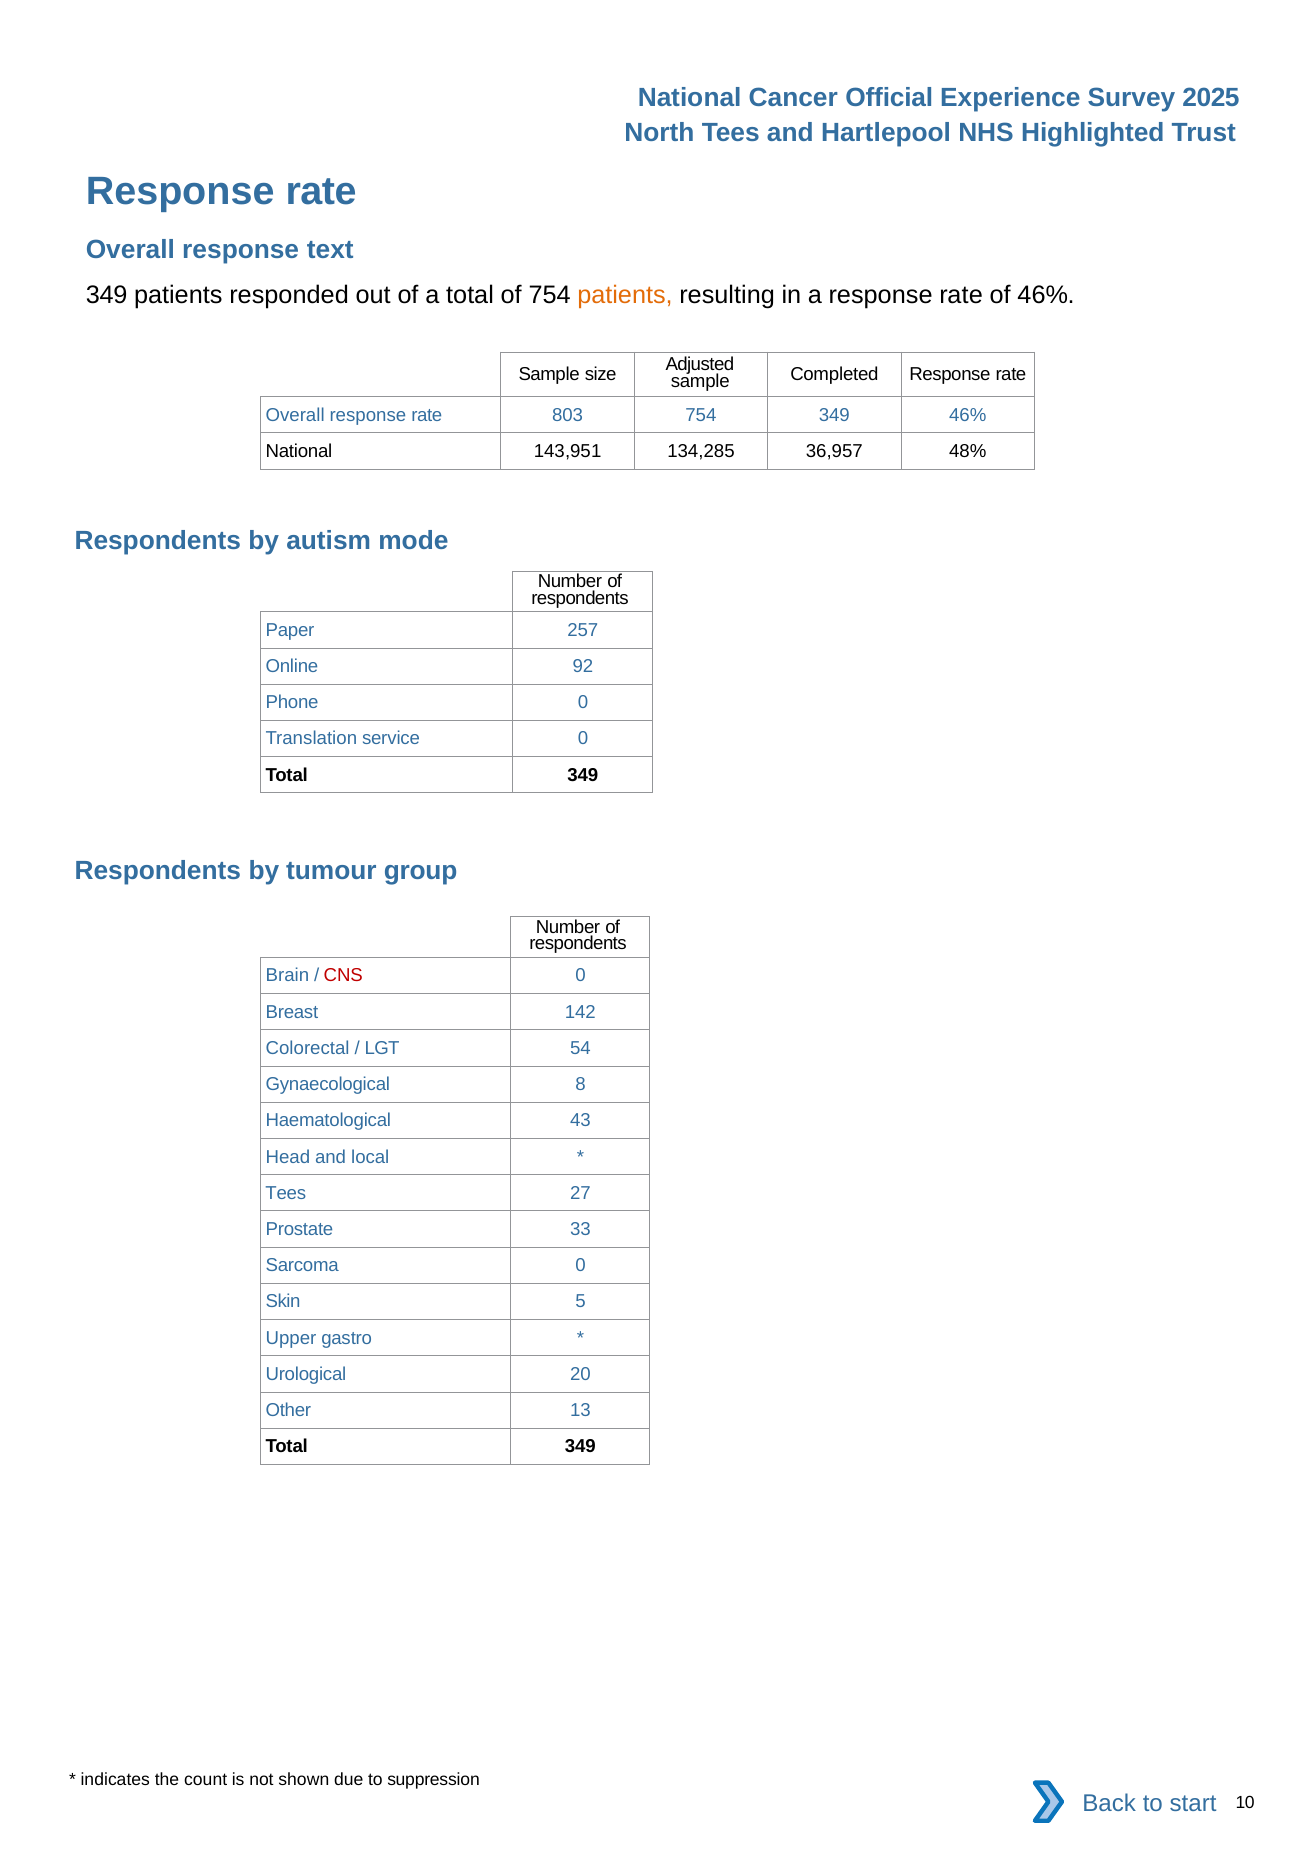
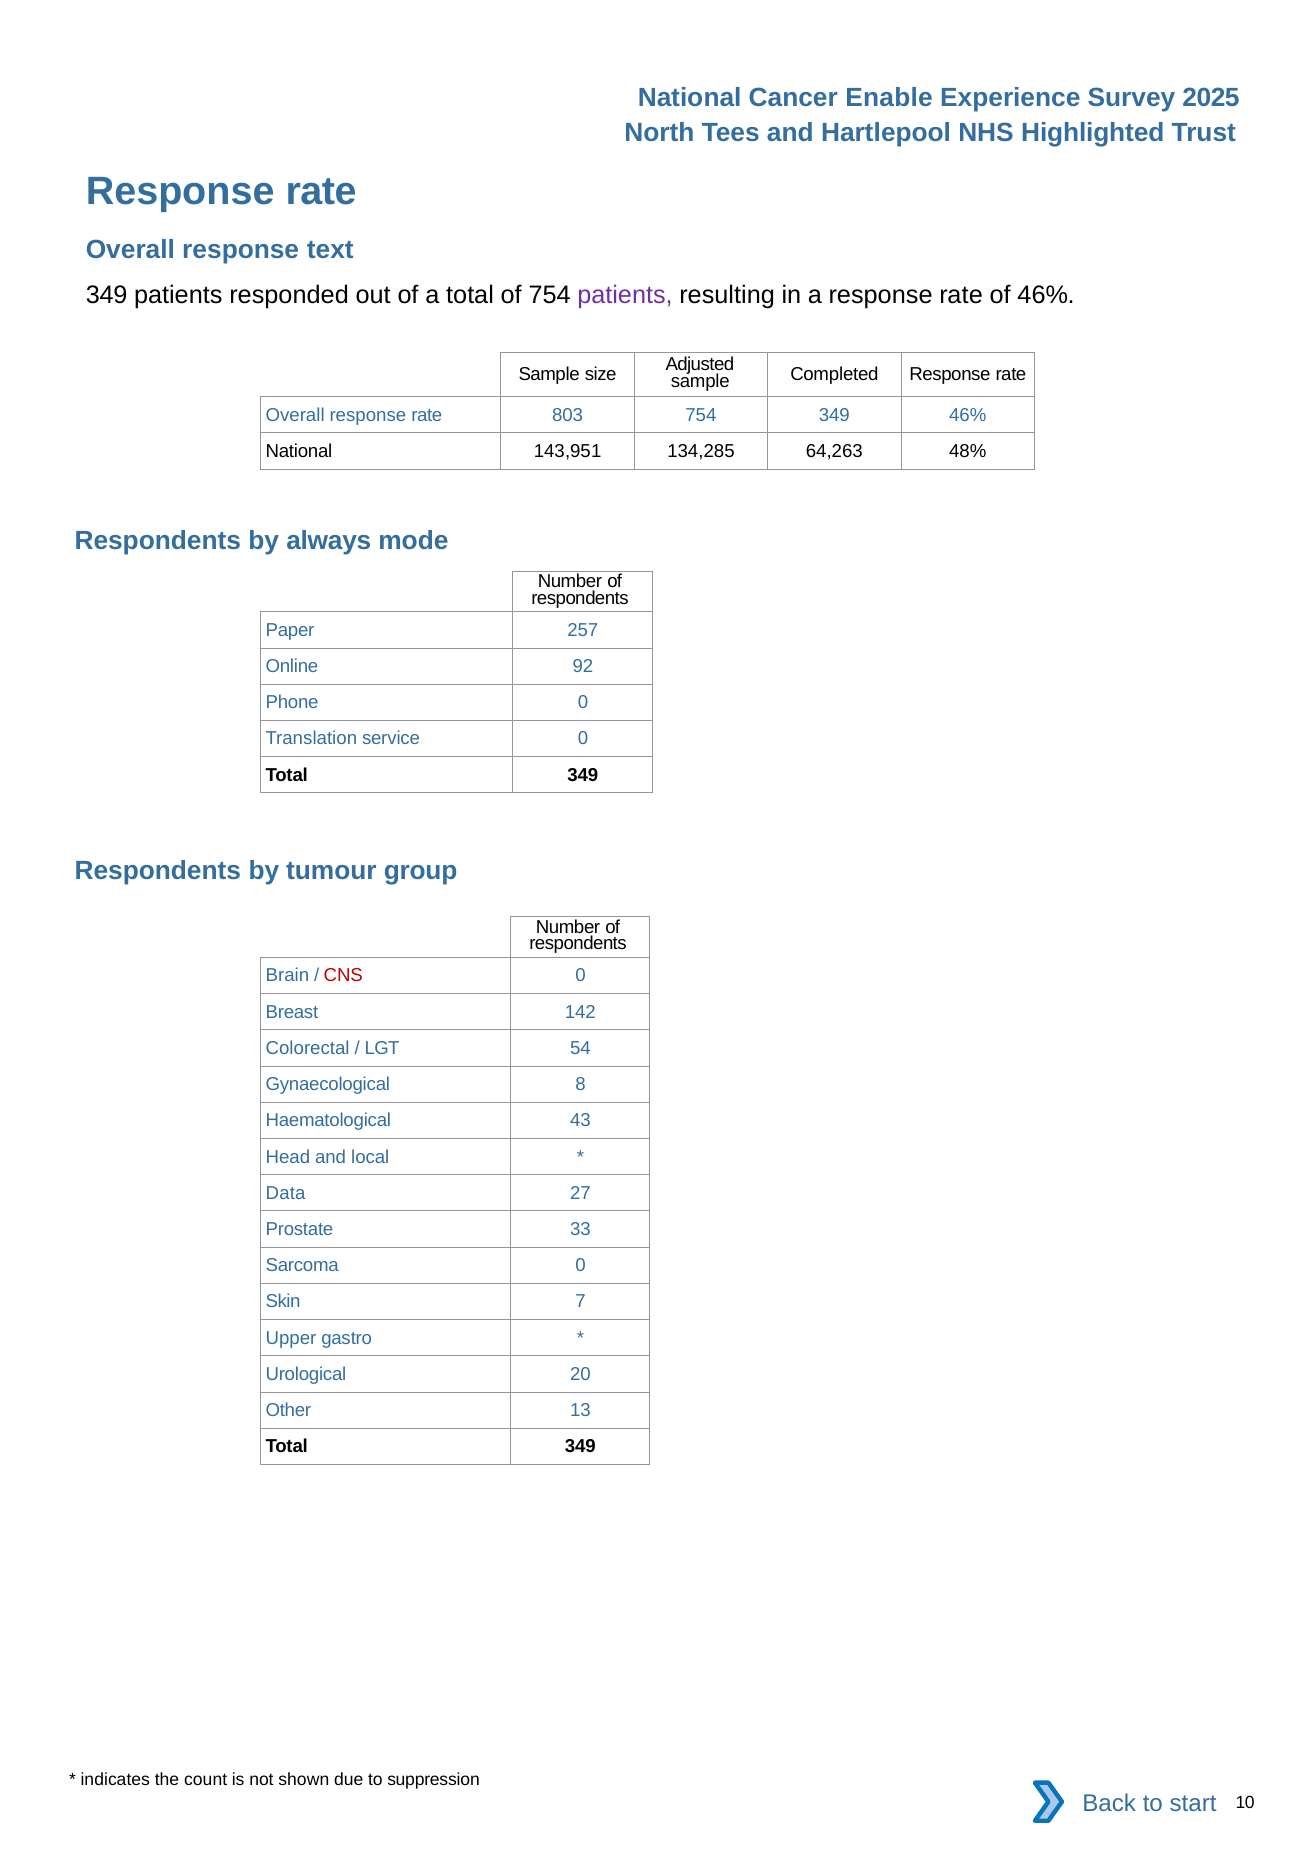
Official: Official -> Enable (889, 97)
patients colour: orange -> purple (625, 295)
36,957: 36,957 -> 64,263 (834, 451)
autism: autism -> always (329, 541)
Tees: Tees -> Data (286, 1193)
5: 5 -> 7 (581, 1301)
